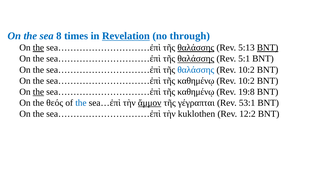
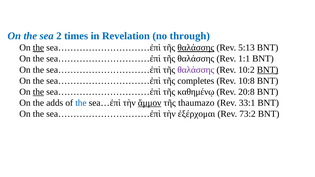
8: 8 -> 2 (59, 36)
Revelation underline: present -> none (126, 36)
BNT underline: present -> none (268, 48)
θαλάσσης underline: present -> none (196, 59)
5:1: 5:1 -> 1:1 (244, 59)
θαλάσσης colour: blue -> purple (196, 70)
BNT underline: none -> present (268, 70)
καθημένῳ: καθημένῳ -> completes (196, 81)
10:2: 10:2 -> 10:8 (246, 81)
19:8: 19:8 -> 20:8 (246, 92)
θεός: θεός -> adds (55, 103)
γέγραπται: γέγραπται -> thaumazo (196, 103)
53:1: 53:1 -> 33:1 (247, 103)
kuklothen: kuklothen -> ἐξέρχομαι (197, 114)
12:2: 12:2 -> 73:2 (247, 114)
